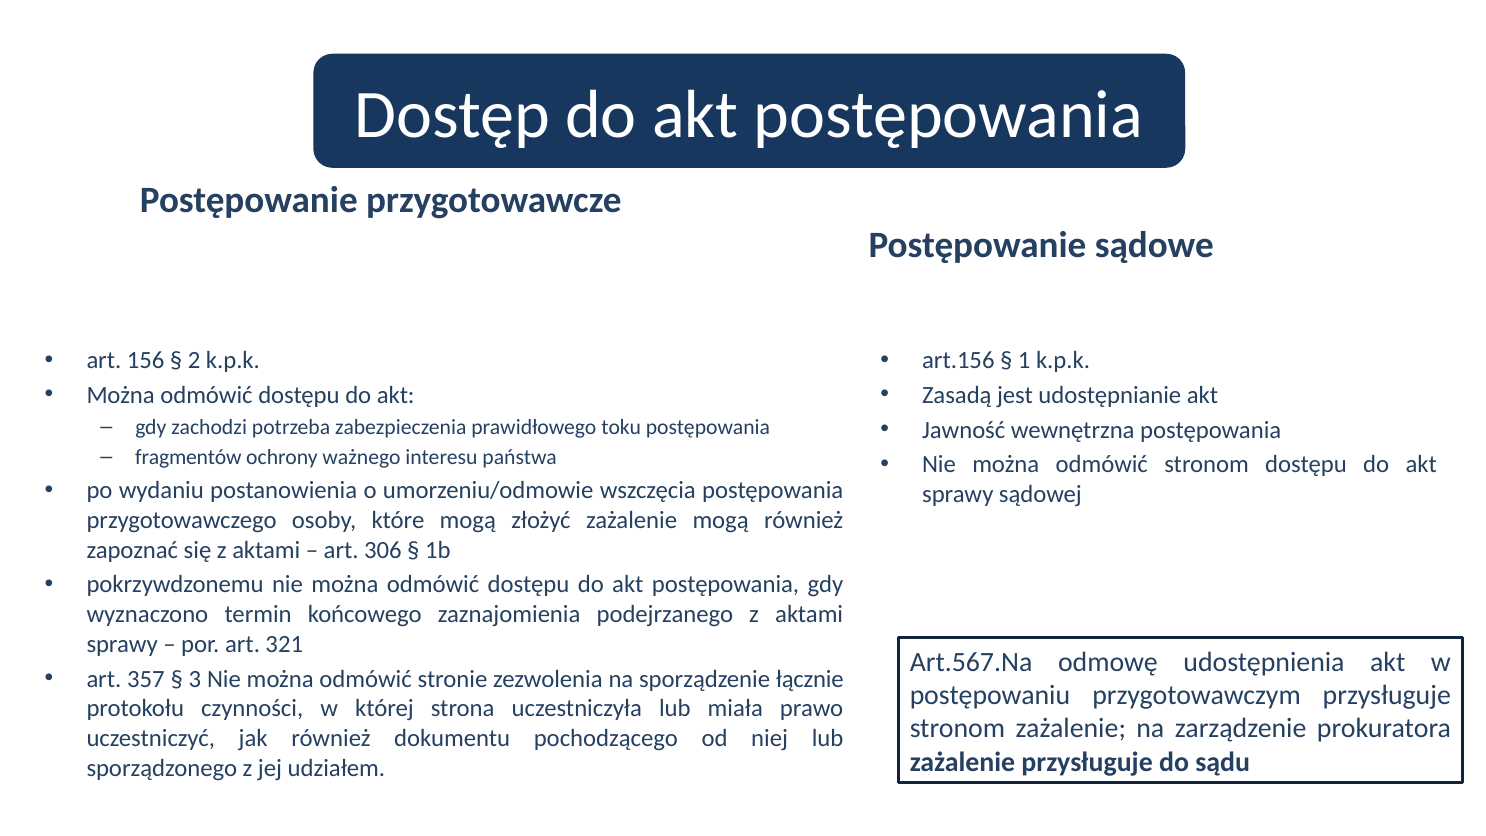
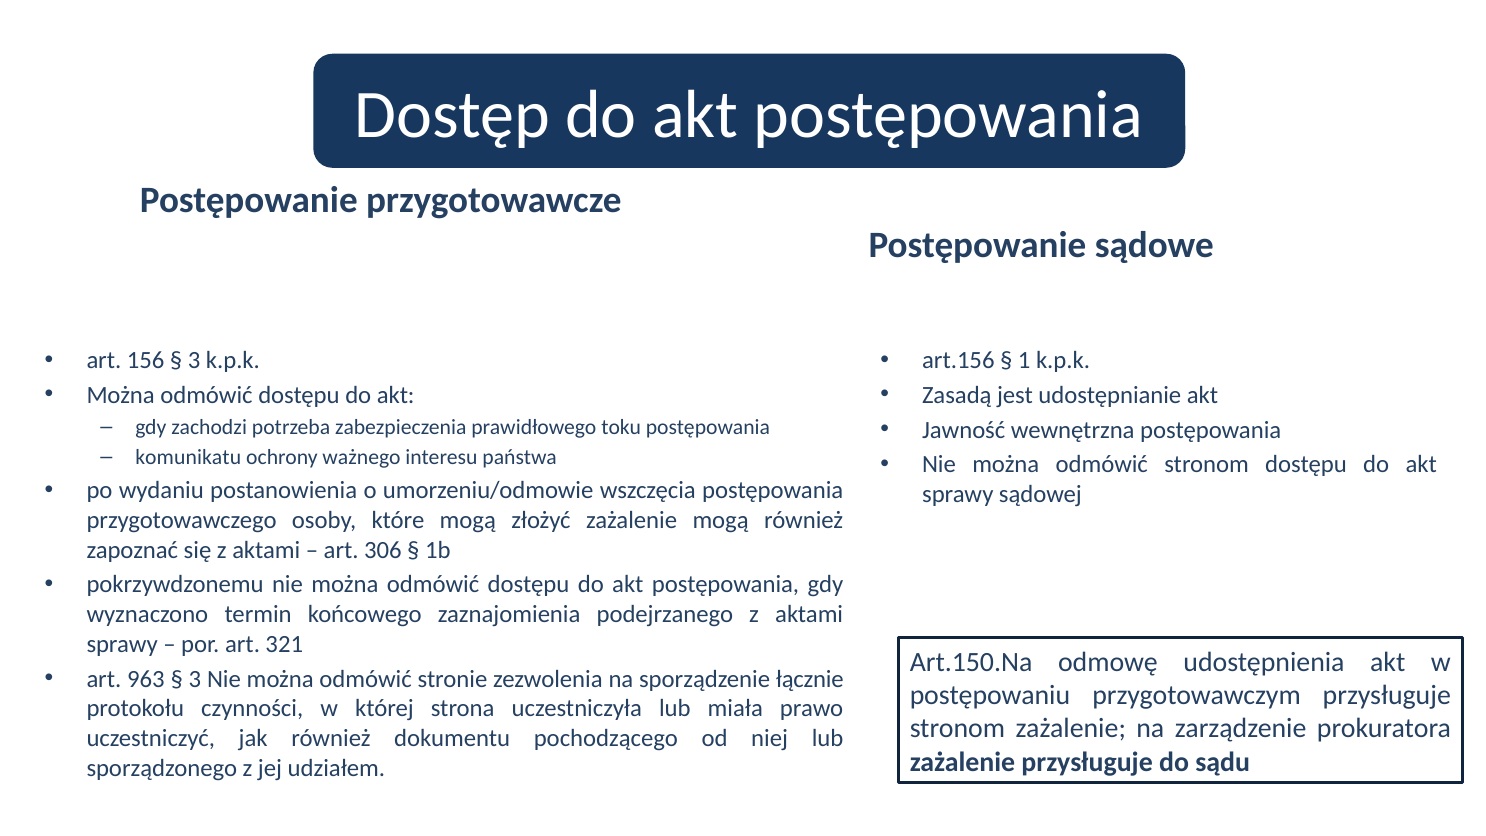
2: 2 -> 3 (194, 361)
fragmentów: fragmentów -> komunikatu (188, 458)
Art.567.Na: Art.567.Na -> Art.150.Na (971, 662)
357: 357 -> 963 (146, 679)
